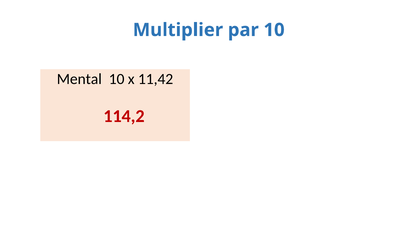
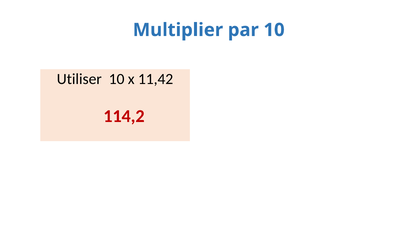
Mental: Mental -> Utiliser (79, 79)
